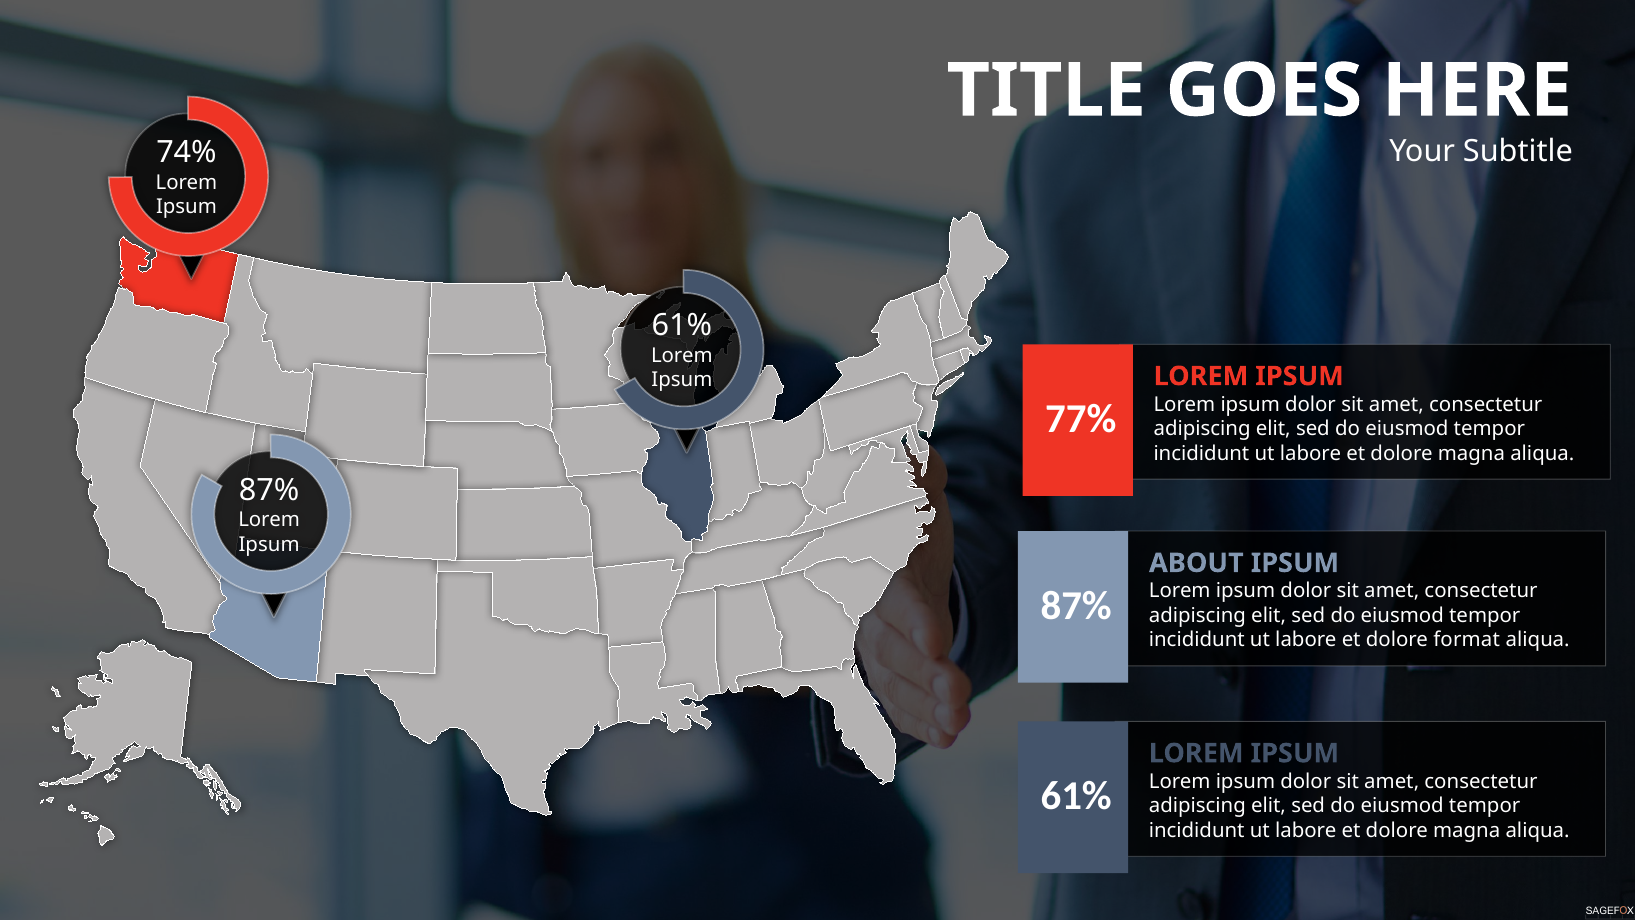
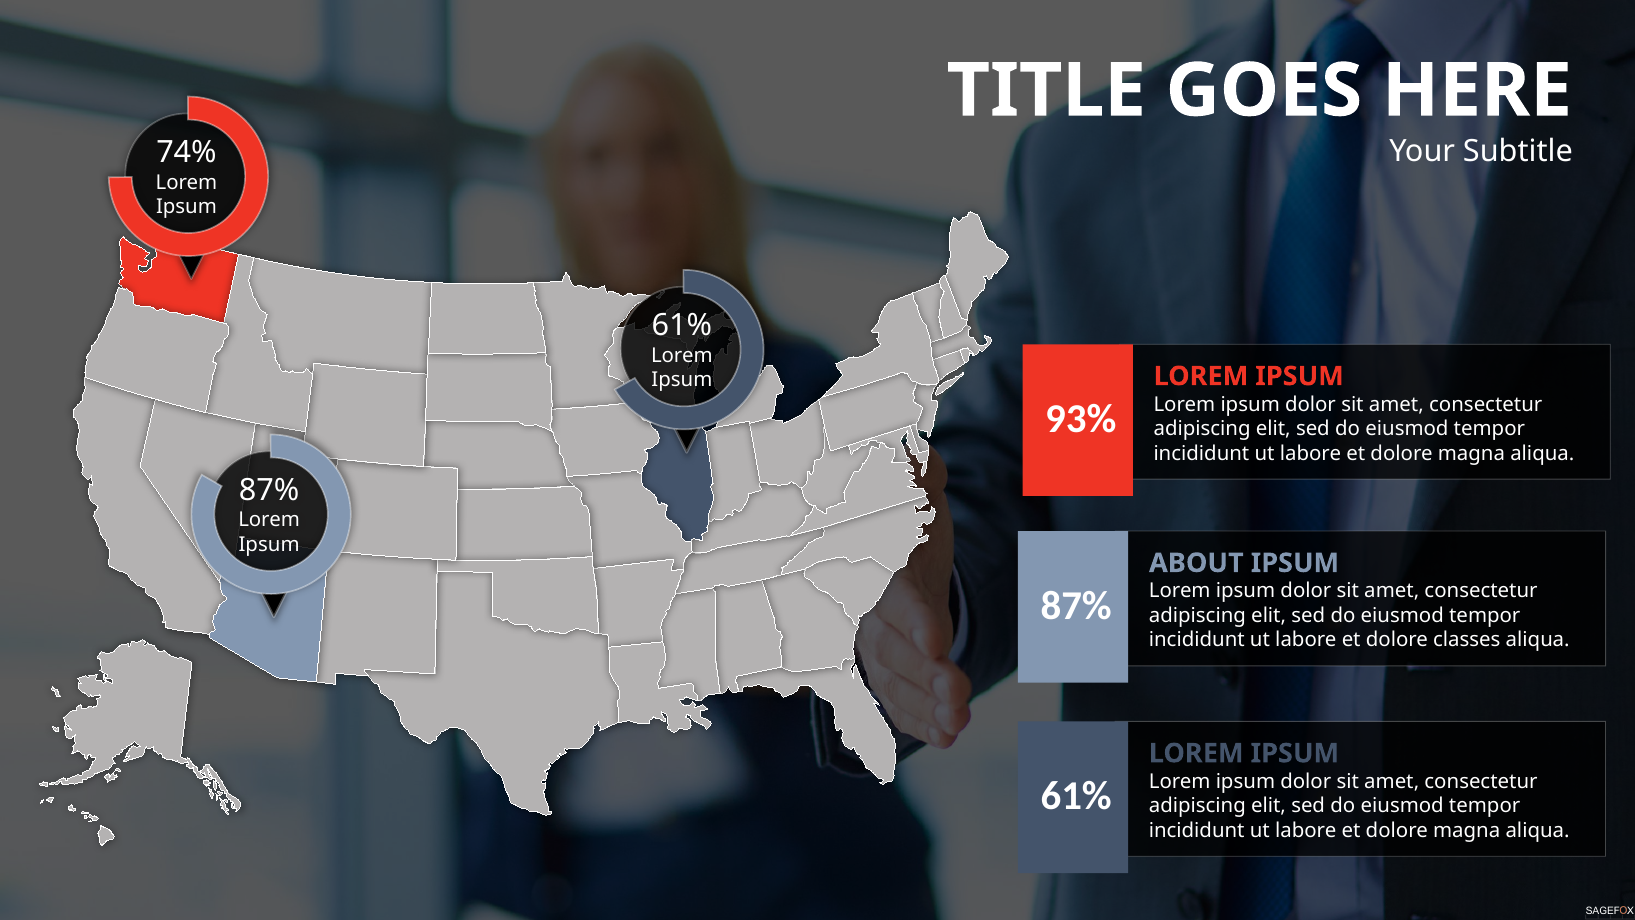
77%: 77% -> 93% (1081, 419)
format: format -> classes (1467, 640)
